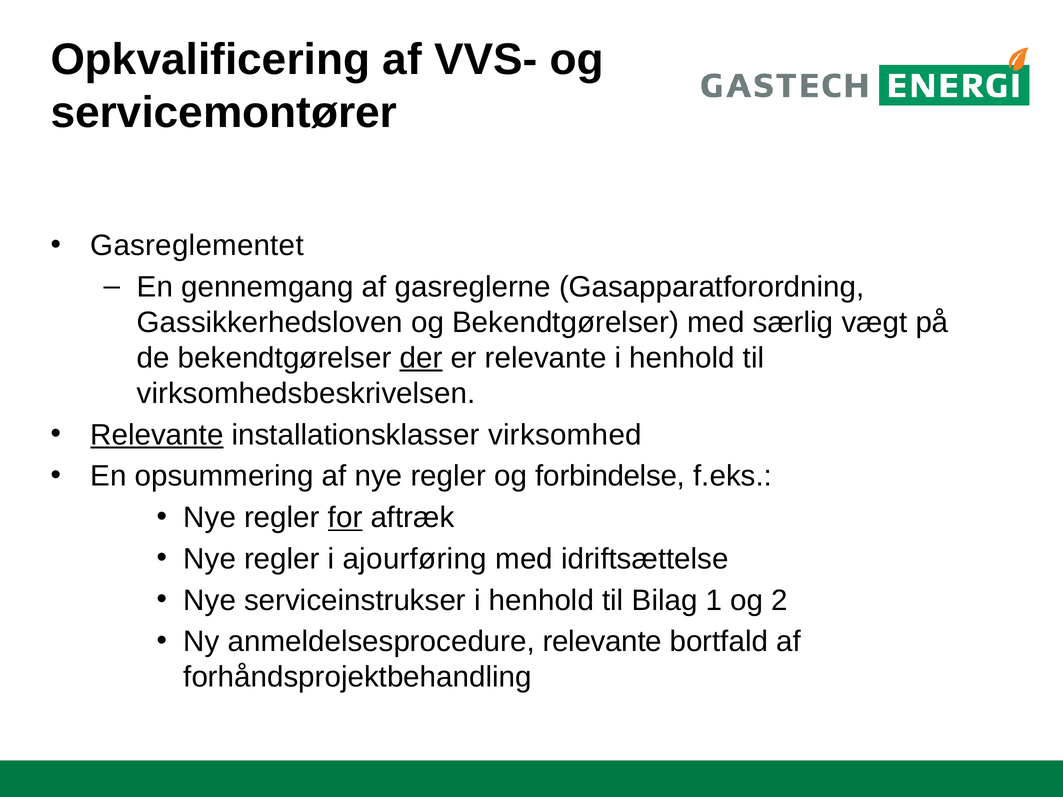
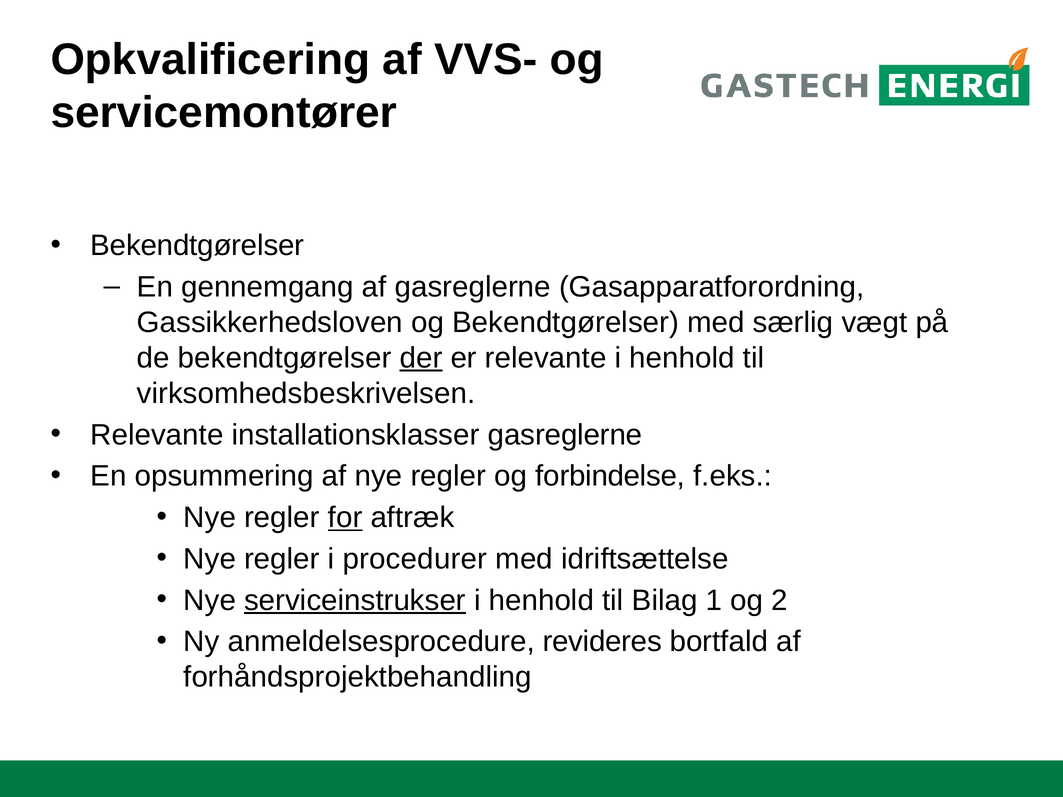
Gasreglementet: Gasreglementet -> Bekendtgørelser (197, 246)
Relevante underline: present -> none (157, 435)
installationsklasser virksomhed: virksomhed -> gasreglerne (565, 435)
ajourføring: ajourføring -> procedurer (415, 559)
serviceinstrukser underline: none -> present (355, 600)
anmeldelsesprocedure relevante: relevante -> revideres (602, 642)
